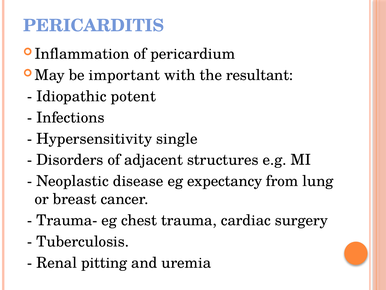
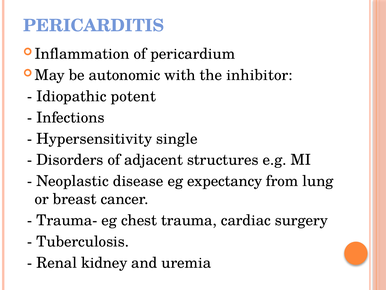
important: important -> autonomic (124, 75)
resultant: resultant -> inhibitor (259, 75)
pitting: pitting -> kidney (104, 263)
